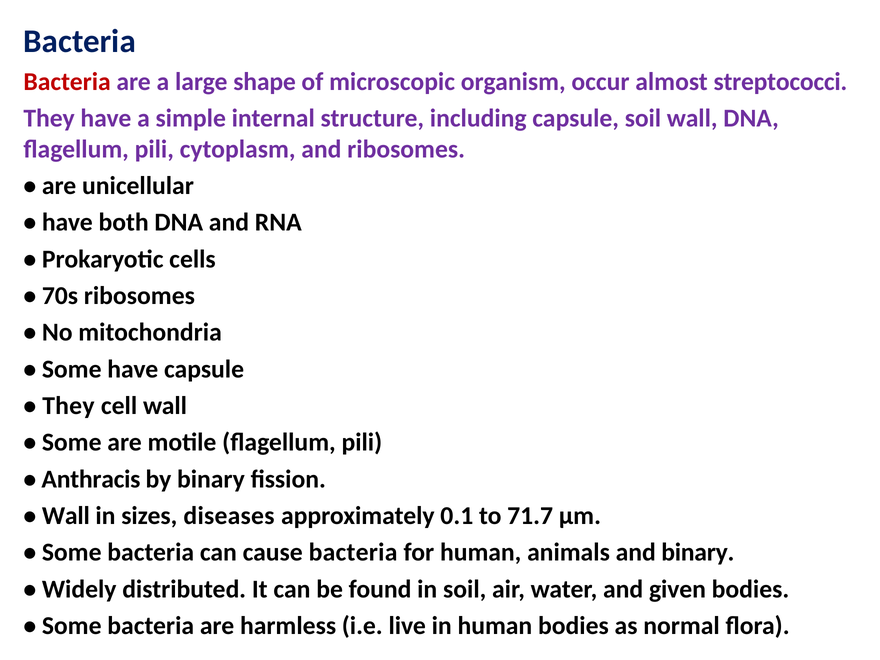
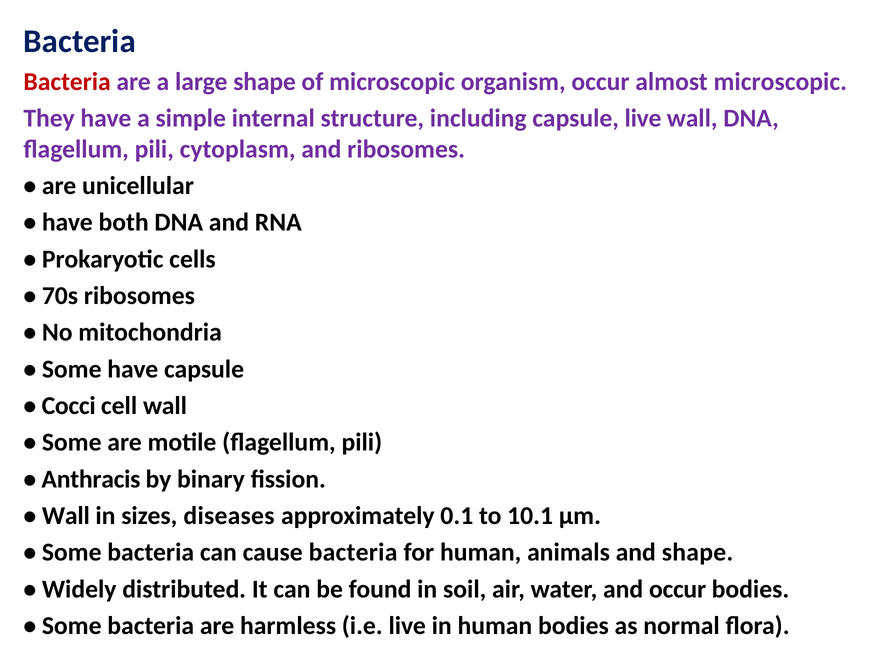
almost streptococci: streptococci -> microscopic (780, 82)
capsule soil: soil -> live (643, 118)
They: They -> Cocci (69, 406)
71.7: 71.7 -> 10.1 (530, 516)
and binary: binary -> shape (698, 552)
and given: given -> occur (678, 589)
